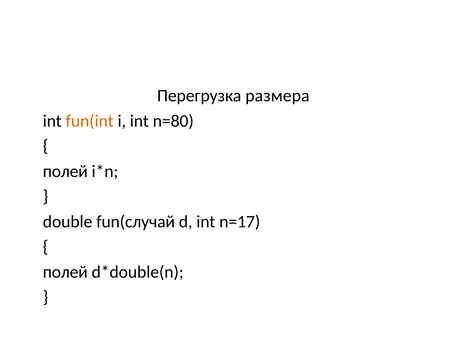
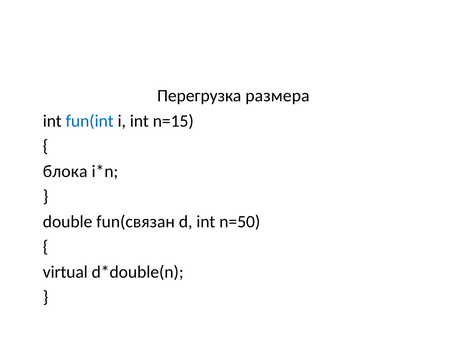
fun(int colour: orange -> blue (90, 121)
n=80: n=80 -> n=15 (173, 121)
полей: полей -> блока (65, 171)
fun(случай: fun(случай -> fun(связан (136, 222)
n=17: n=17 -> n=50 (240, 222)
полей: полей -> virtual (65, 272)
